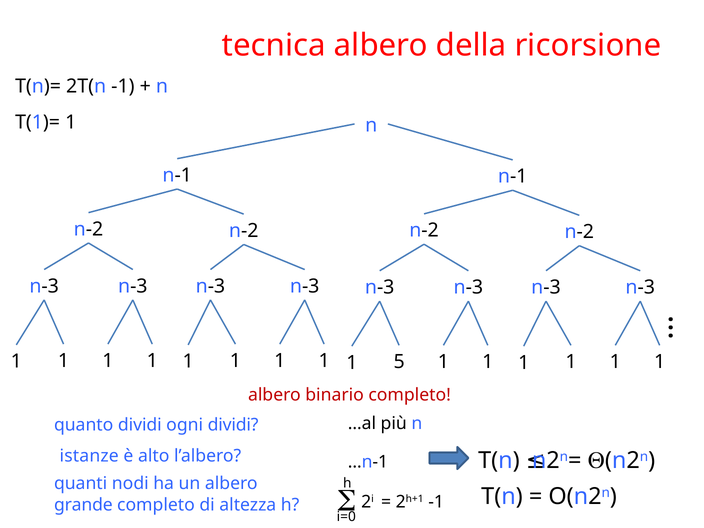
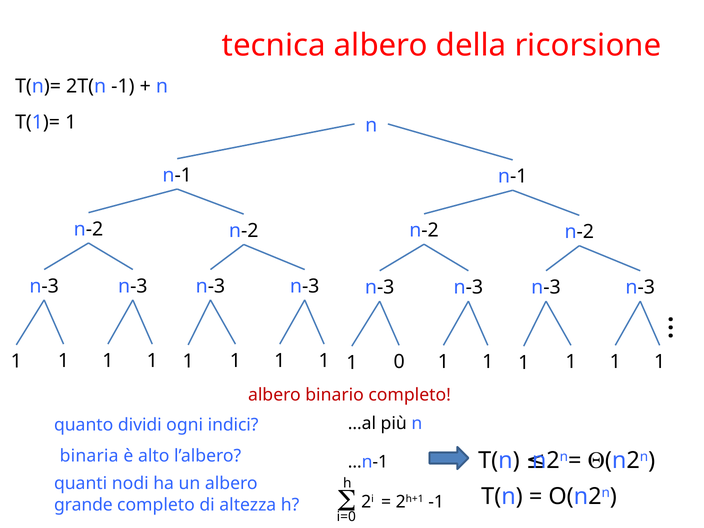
5: 5 -> 0 (399, 362)
ogni dividi: dividi -> indici (233, 425)
istanze: istanze -> binaria (89, 456)
